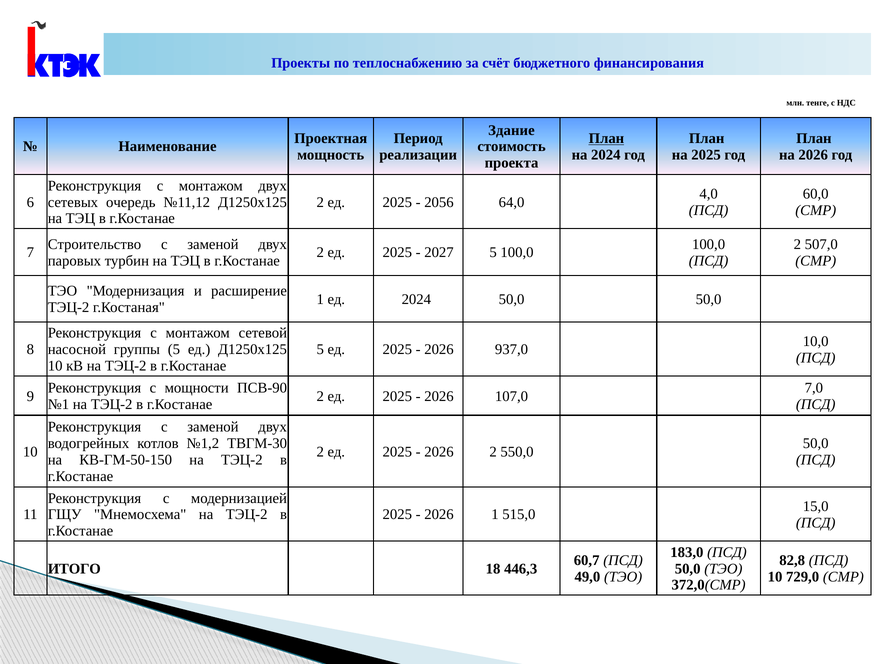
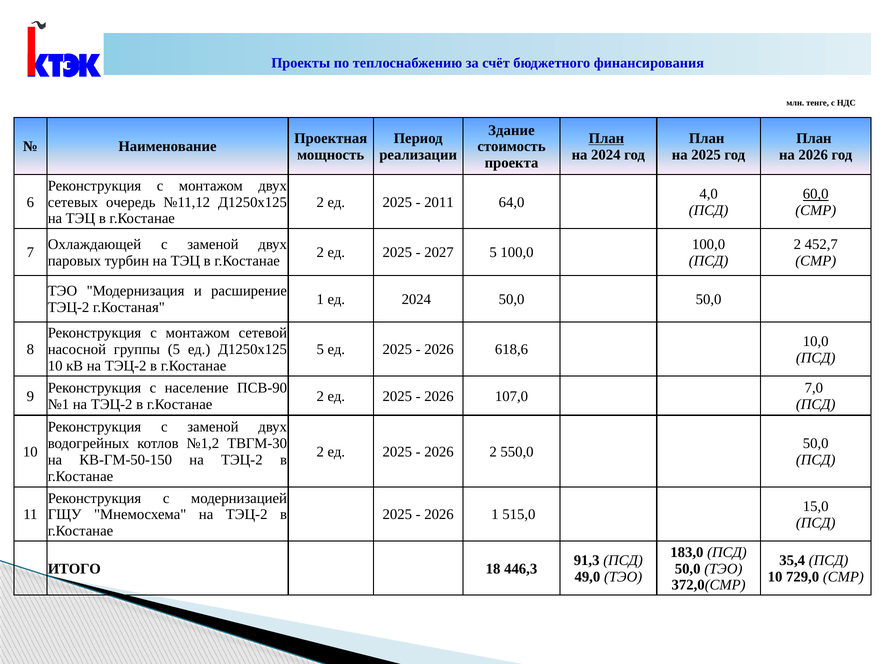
60,0 underline: none -> present (816, 194)
2056: 2056 -> 2011 (439, 202)
Строительство: Строительство -> Охлаждающей (94, 244)
507,0: 507,0 -> 452,7 (821, 244)
937,0: 937,0 -> 618,6 (512, 349)
мощности: мощности -> население (197, 388)
60,7: 60,7 -> 91,3 (587, 560)
82,8: 82,8 -> 35,4 (792, 560)
